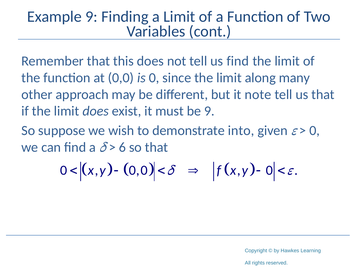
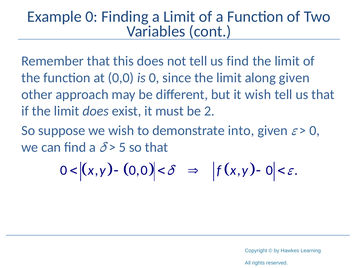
Example 9: 9 -> 0 (92, 17)
along many: many -> given (294, 78)
it note: note -> wish (258, 95)
be 9: 9 -> 2 (209, 111)
6: 6 -> 5 (122, 148)
